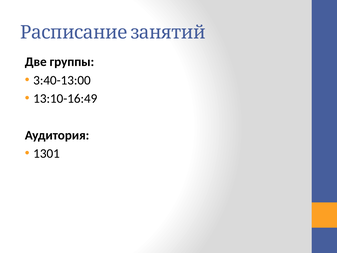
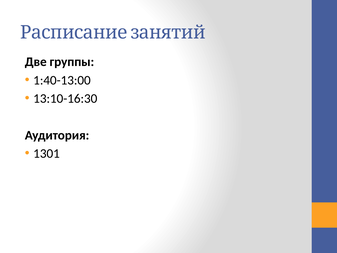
3:40-13:00: 3:40-13:00 -> 1:40-13:00 (62, 80)
13:10-16:49: 13:10-16:49 -> 13:10-16:30 (65, 98)
